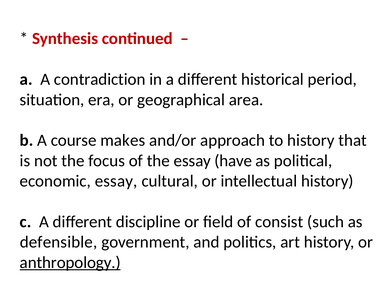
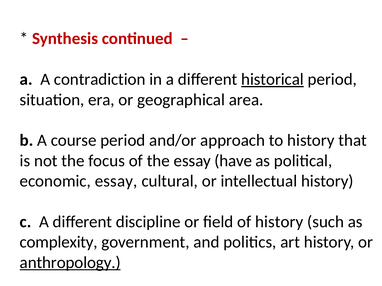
historical underline: none -> present (273, 79)
course makes: makes -> period (123, 141)
of consist: consist -> history (279, 222)
defensible: defensible -> complexity (59, 243)
